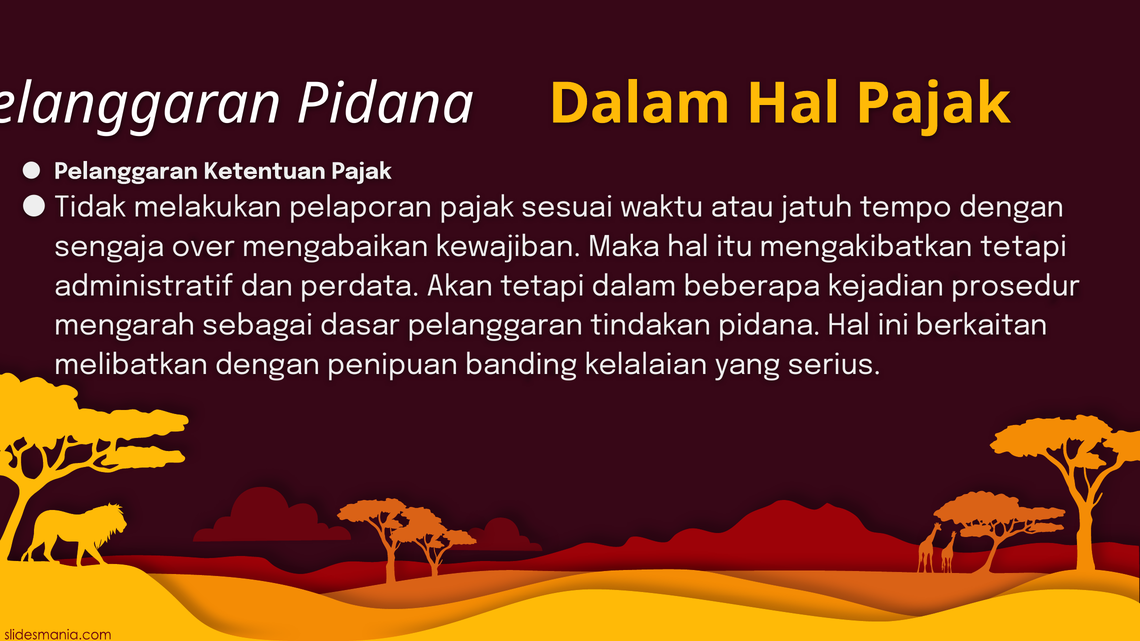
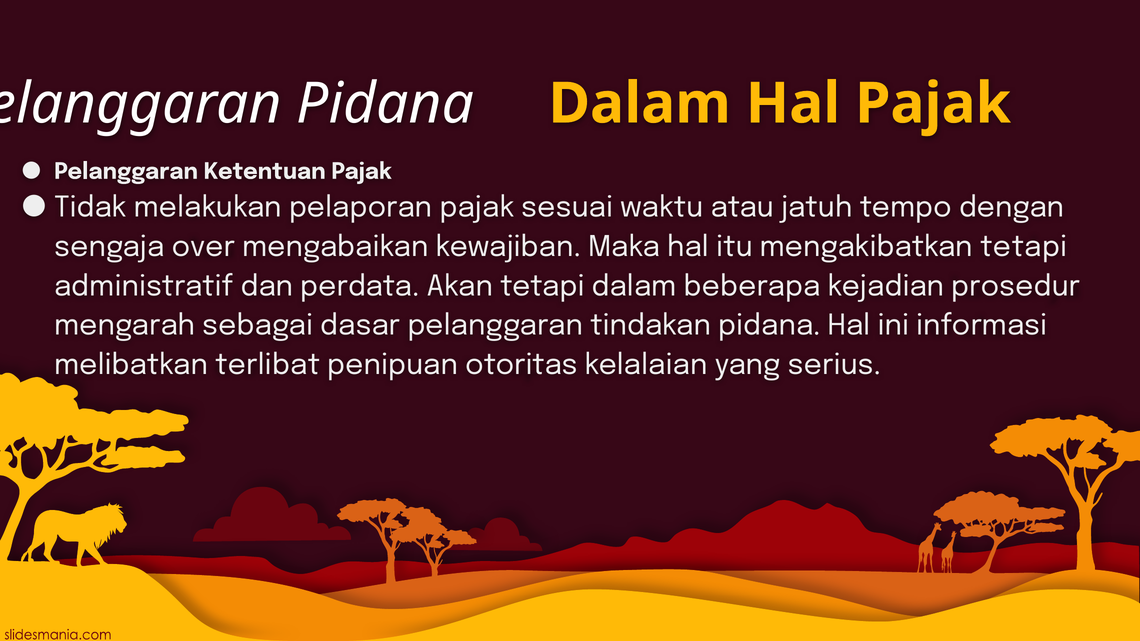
berkaitan: berkaitan -> informasi (982, 326)
melibatkan dengan: dengan -> terlibat (268, 365)
banding: banding -> otoritas (521, 365)
